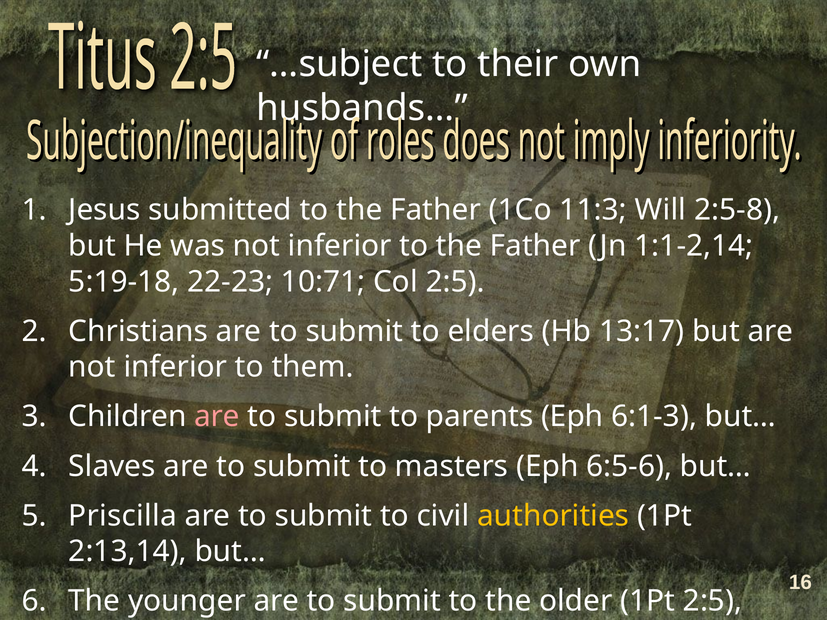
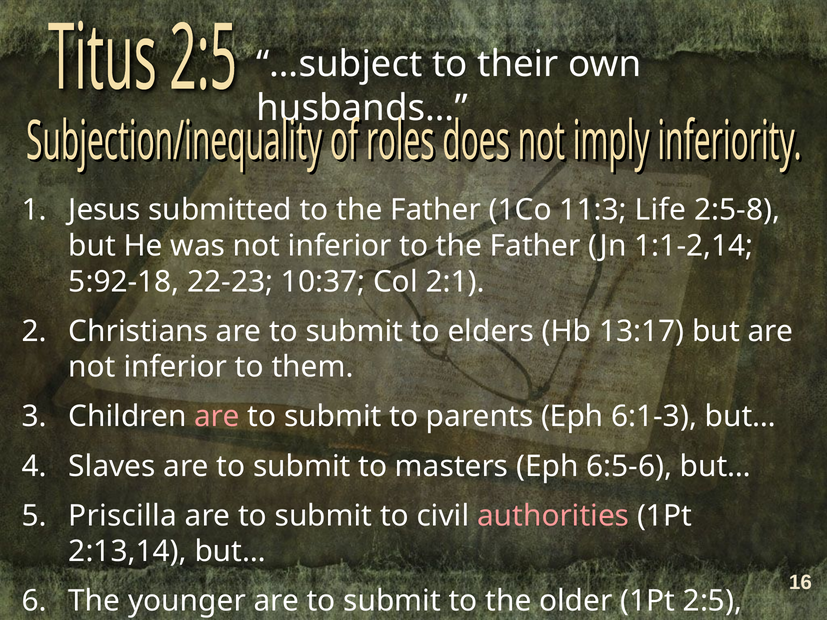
Will: Will -> Life (660, 210)
5:19-18: 5:19-18 -> 5:92-18 (124, 282)
10:71: 10:71 -> 10:37 (323, 282)
Col 2:5: 2:5 -> 2:1 (455, 282)
authorities colour: yellow -> pink (553, 516)
